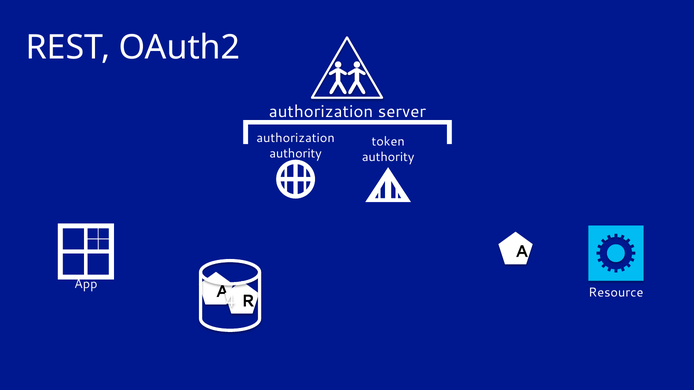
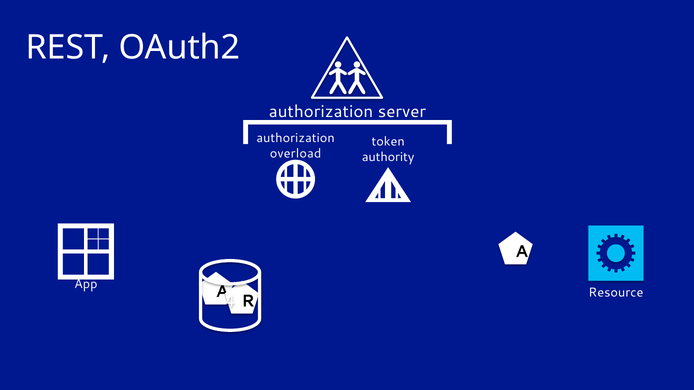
authority: authority -> overload (296, 154)
